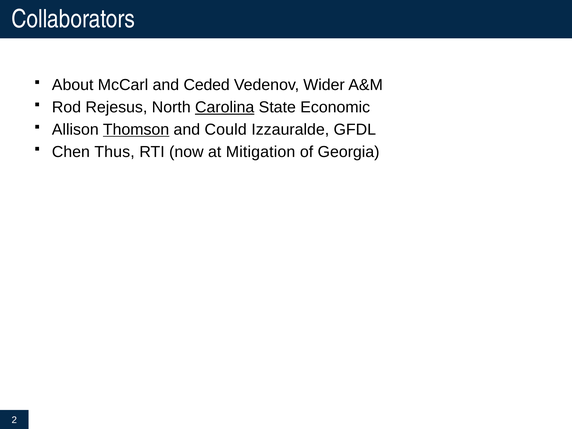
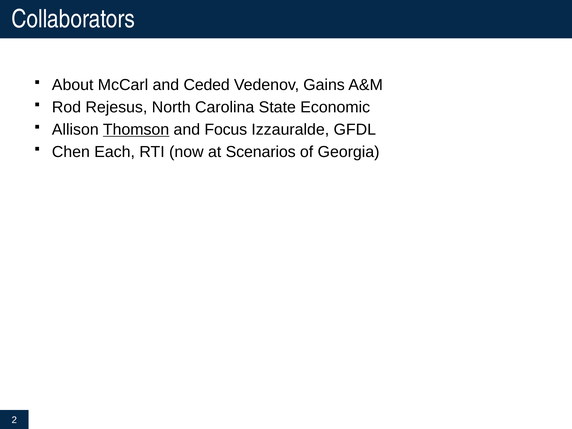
Wider: Wider -> Gains (324, 85)
Carolina underline: present -> none (225, 107)
Could: Could -> Focus (226, 130)
Thus: Thus -> Each (115, 152)
Mitigation: Mitigation -> Scenarios (261, 152)
